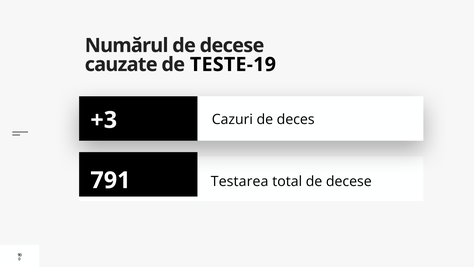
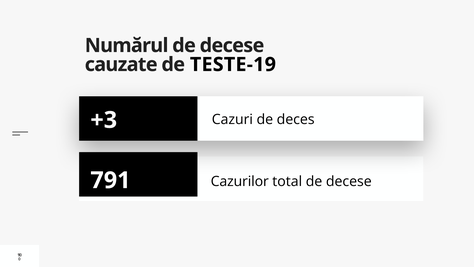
Testarea: Testarea -> Cazurilor (240, 181)
